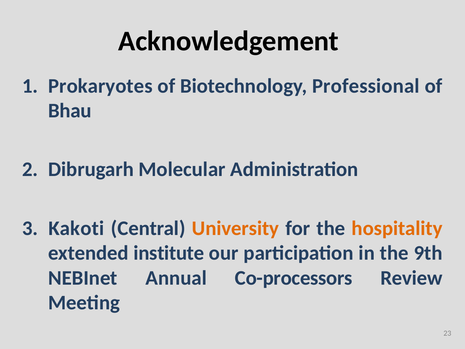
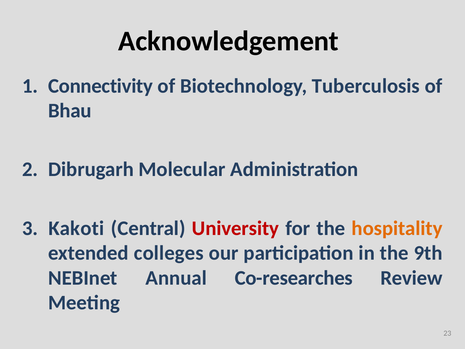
Prokaryotes: Prokaryotes -> Connectivity (101, 86)
Professional: Professional -> Tuberculosis (366, 86)
University colour: orange -> red (235, 228)
institute: institute -> colleges (169, 253)
Co-processors: Co-processors -> Co-researches (294, 278)
